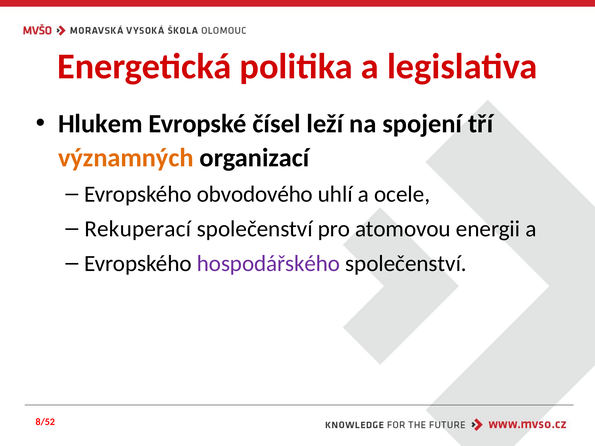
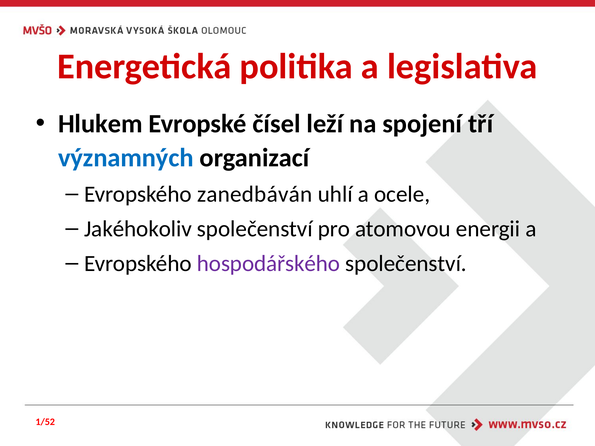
významných colour: orange -> blue (126, 158)
obvodového: obvodového -> zanedbáván (255, 194)
Rekuperací: Rekuperací -> Jakéhokoliv (138, 229)
8/52: 8/52 -> 1/52 (45, 422)
